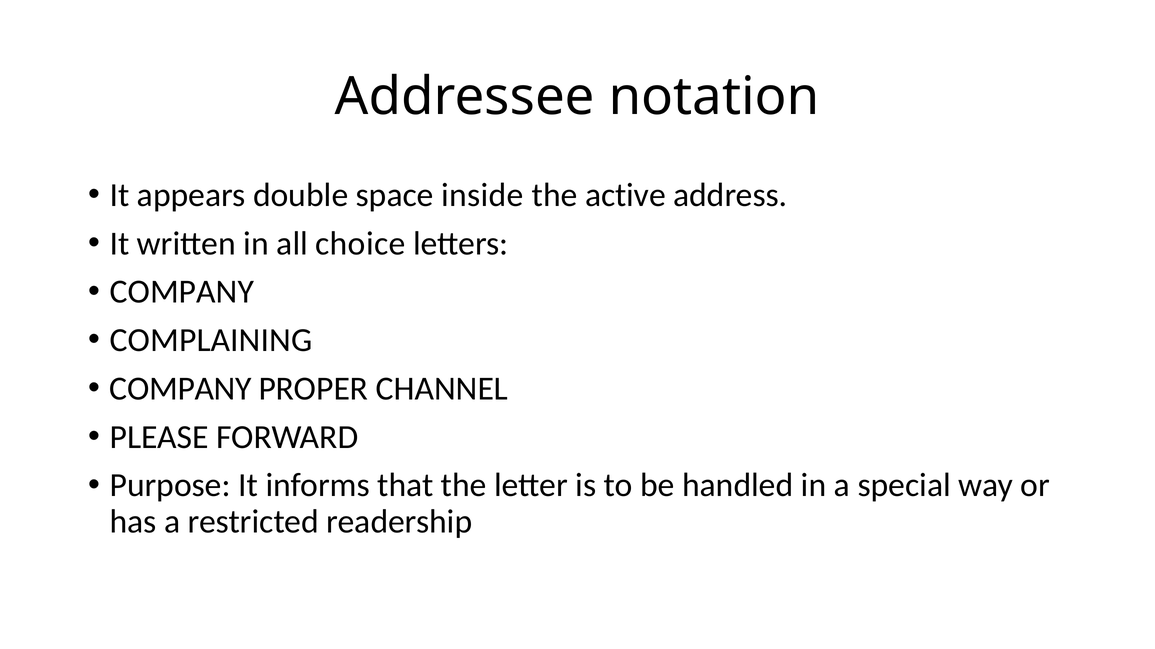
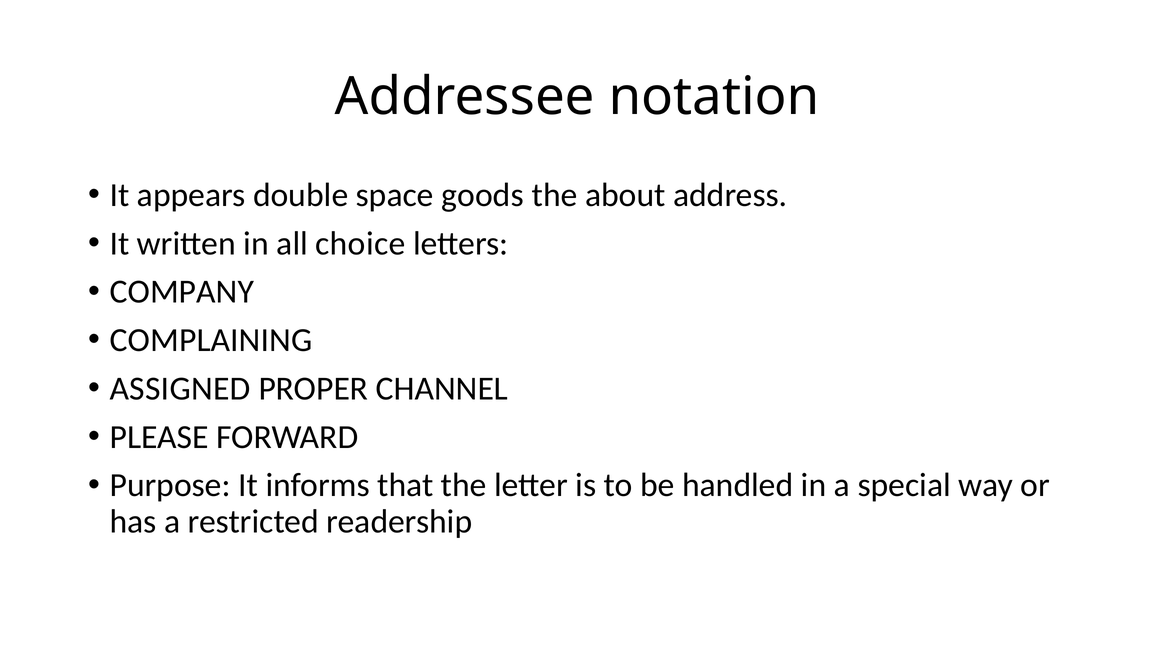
inside: inside -> goods (483, 195)
active: active -> about (625, 195)
COMPANY: COMPANY -> ASSIGNED (180, 389)
